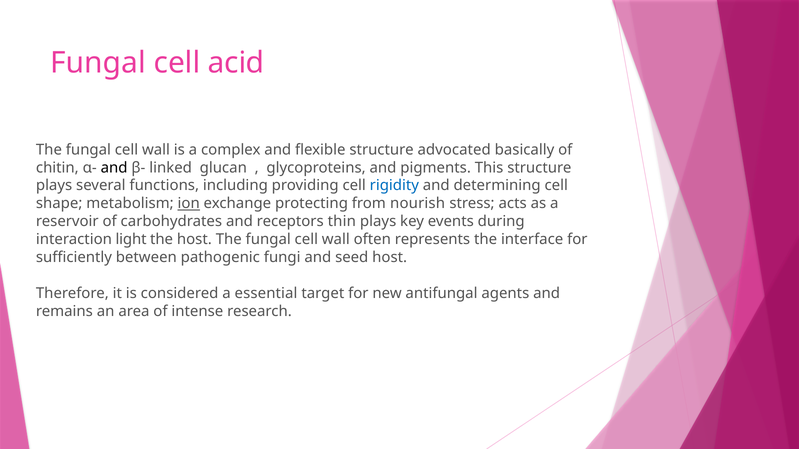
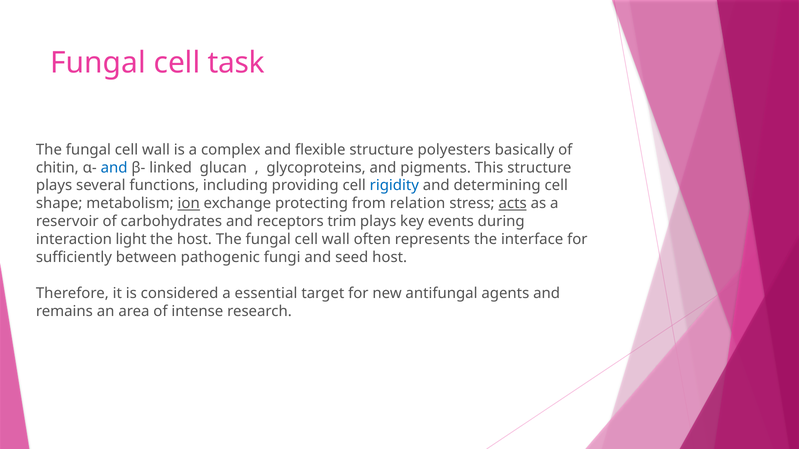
acid: acid -> task (236, 63)
advocated: advocated -> polyesters (454, 150)
and colour: black -> blue (114, 168)
nourish: nourish -> relation (418, 204)
acts underline: none -> present (513, 204)
thin: thin -> trim (342, 222)
